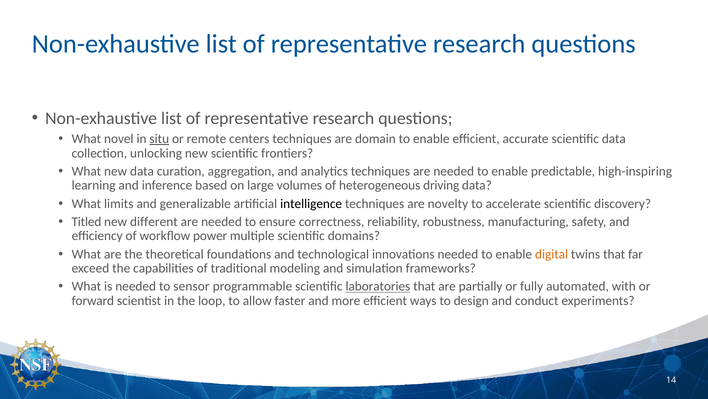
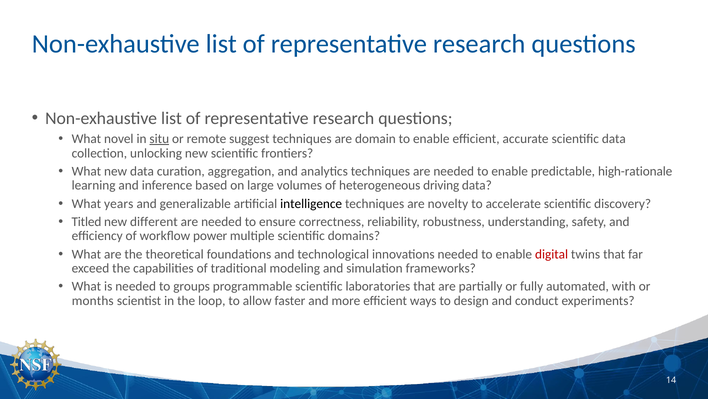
centers: centers -> suggest (249, 139)
high-inspiring: high-inspiring -> high-rationale (635, 171)
limits: limits -> years (119, 203)
manufacturing: manufacturing -> understanding (528, 221)
digital colour: orange -> red (552, 254)
sensor: sensor -> groups (192, 286)
laboratories underline: present -> none (378, 286)
forward: forward -> months (93, 300)
